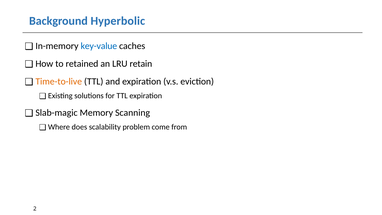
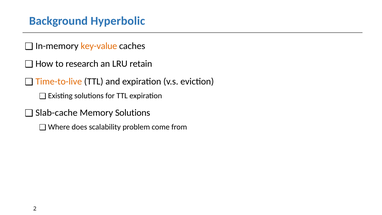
key-value colour: blue -> orange (99, 46)
retained: retained -> research (82, 64)
Slab-magic: Slab-magic -> Slab-cache (56, 113)
Memory Scanning: Scanning -> Solutions (133, 113)
